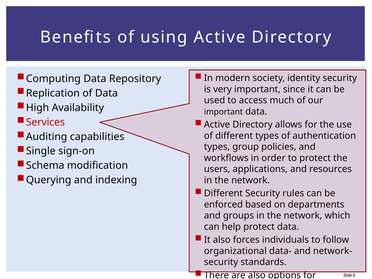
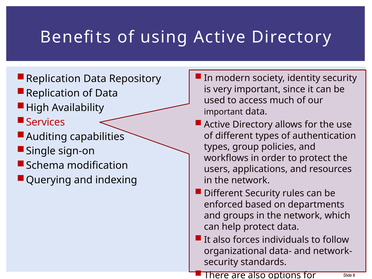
Computing: Computing -> Replication (53, 79)
